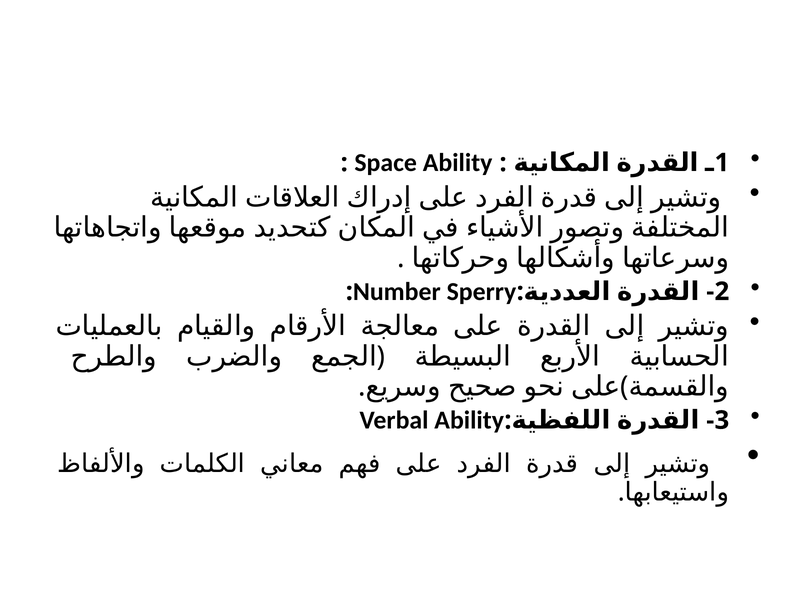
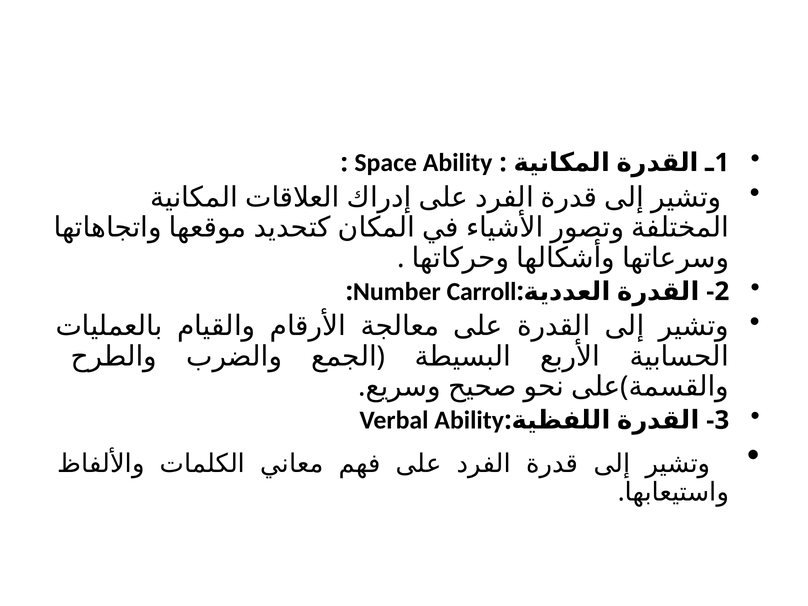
Sperry: Sperry -> Carroll (482, 291)
